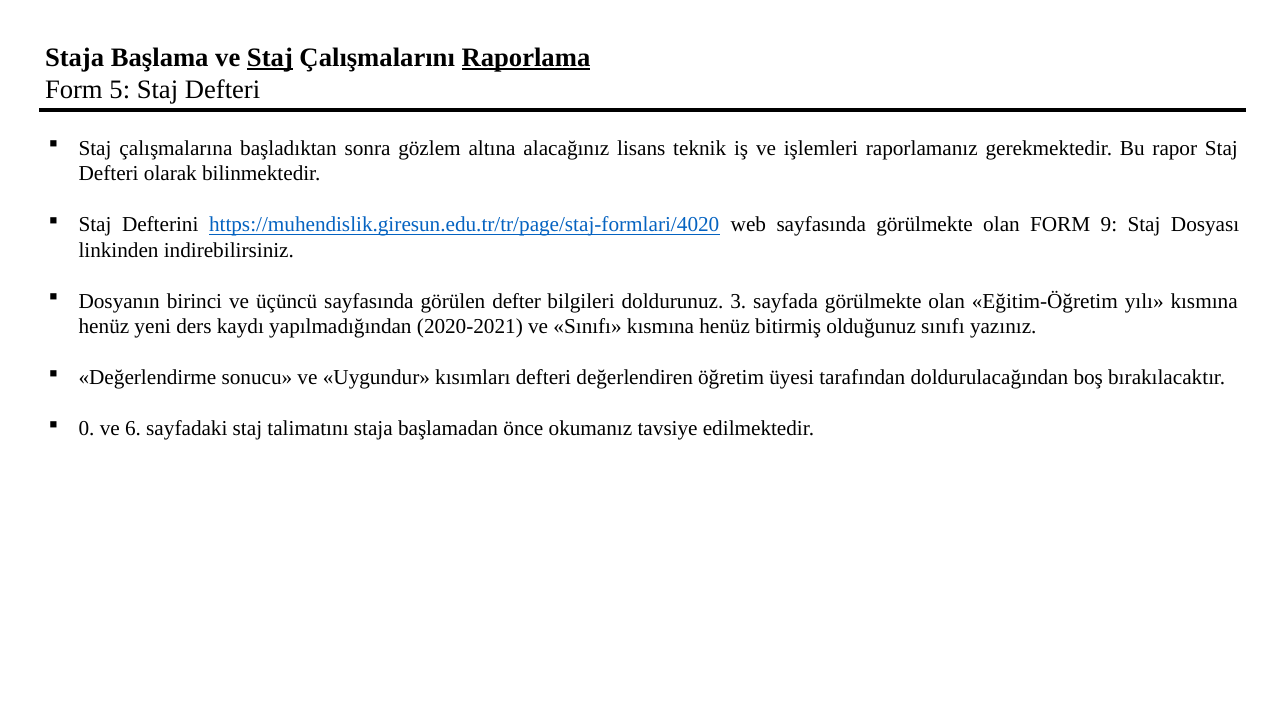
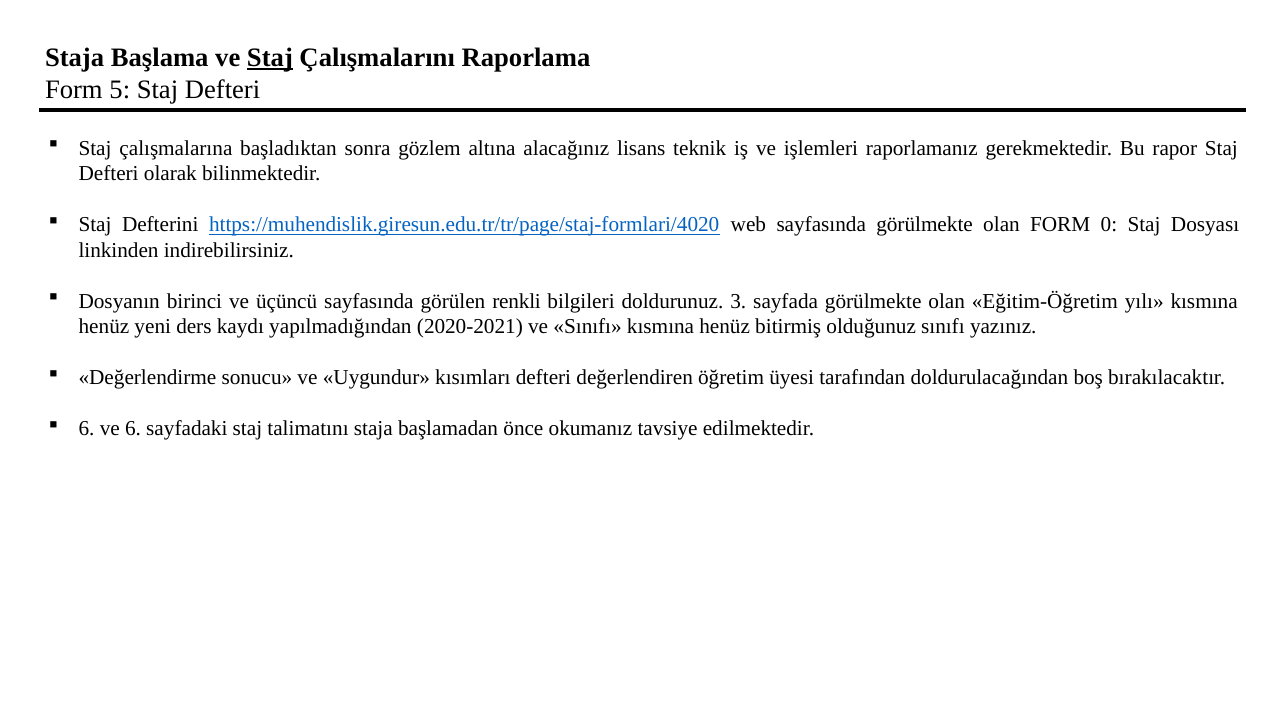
Raporlama underline: present -> none (526, 57)
9: 9 -> 0 (1109, 225)
defter: defter -> renkli (517, 301)
0: 0 -> 6 (87, 429)
